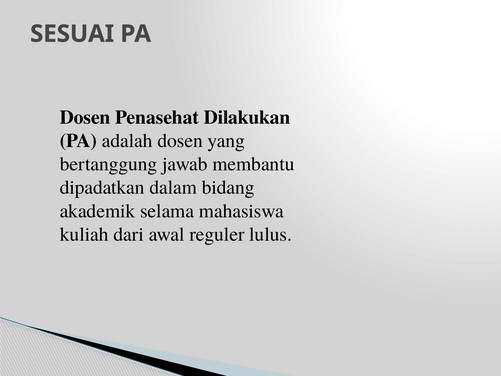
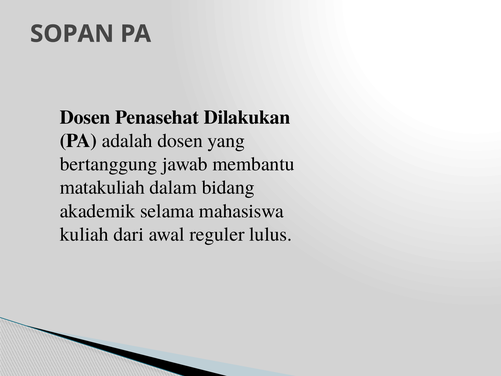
SESUAI: SESUAI -> SOPAN (72, 34)
dipadatkan: dipadatkan -> matakuliah (102, 187)
